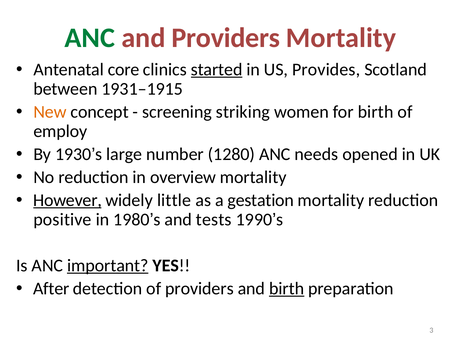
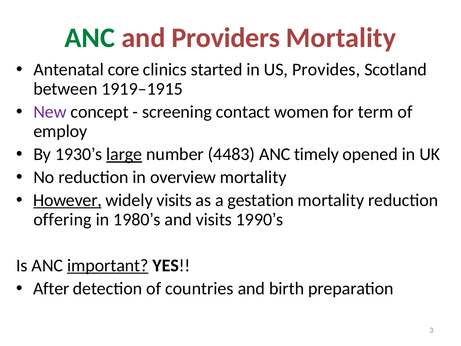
started underline: present -> none (217, 70)
1931–1915: 1931–1915 -> 1919–1915 (142, 89)
New colour: orange -> purple (50, 112)
striking: striking -> contact (243, 112)
for birth: birth -> term (376, 112)
large underline: none -> present (124, 154)
1280: 1280 -> 4483 (231, 154)
needs: needs -> timely (316, 154)
widely little: little -> visits (174, 200)
positive: positive -> offering (63, 219)
and tests: tests -> visits (214, 219)
of providers: providers -> countries (199, 288)
birth underline: present -> none (287, 288)
